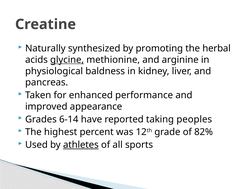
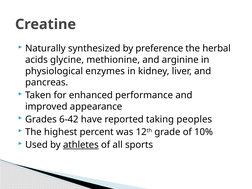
promoting: promoting -> preference (159, 48)
glycine underline: present -> none (67, 60)
baldness: baldness -> enzymes (105, 71)
6-14: 6-14 -> 6-42 (69, 119)
82%: 82% -> 10% (204, 132)
